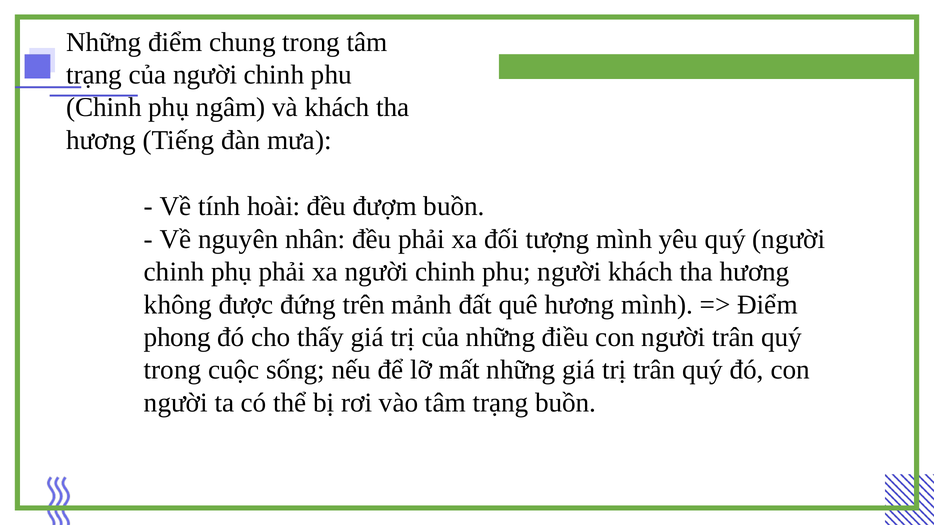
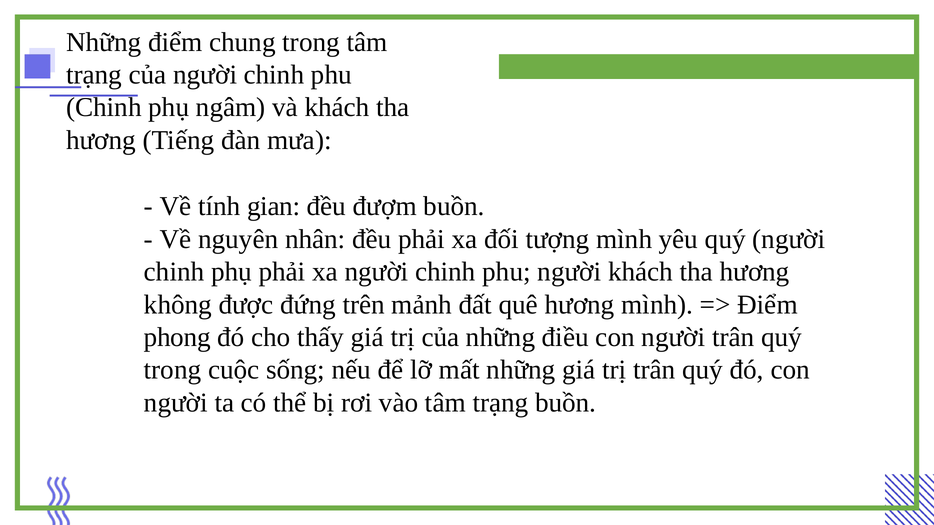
hoài: hoài -> gian (274, 207)
